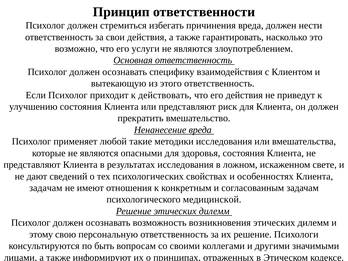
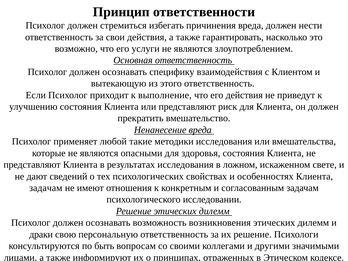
действовать: действовать -> выполнение (165, 95)
медицинской: медицинской -> исследовании (212, 200)
этому: этому -> драки (41, 234)
